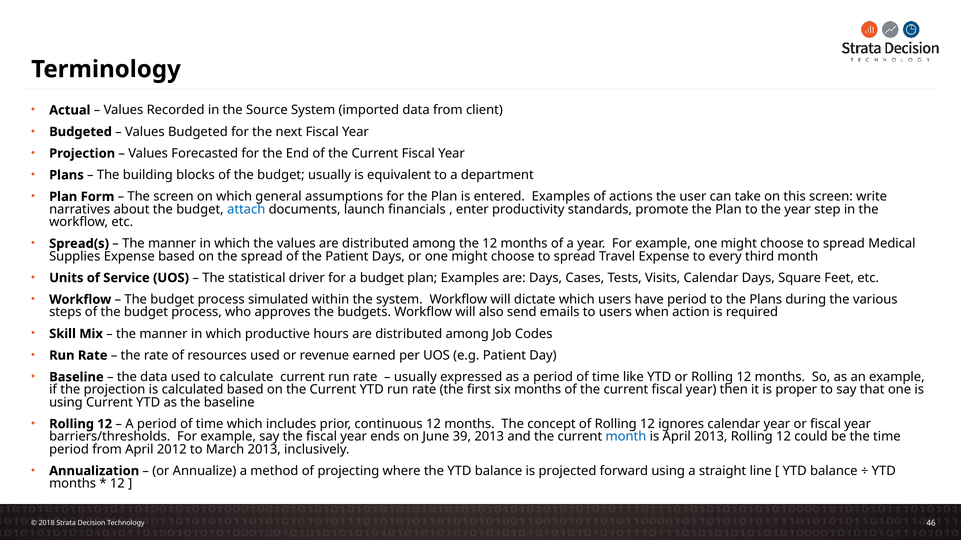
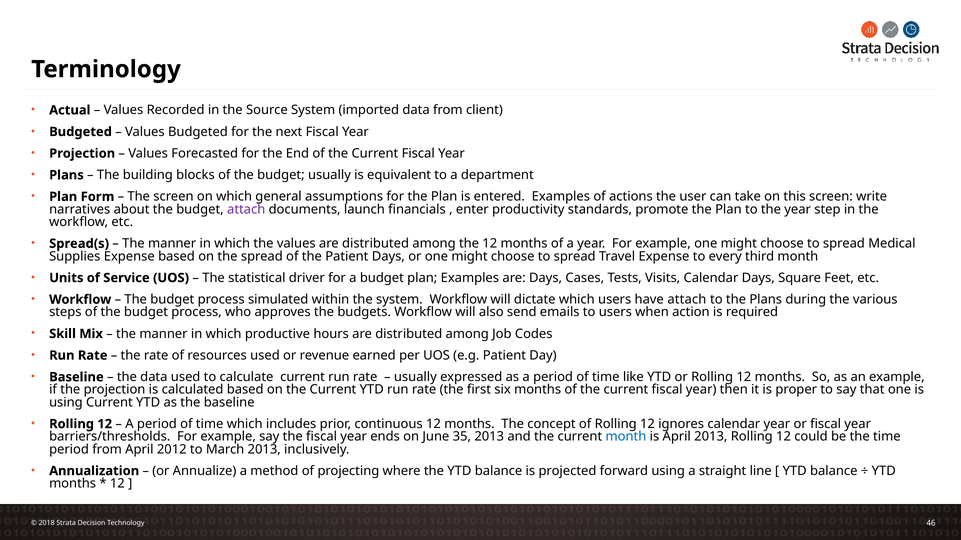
attach colour: blue -> purple (246, 210)
have period: period -> attach (687, 300)
39: 39 -> 35 (462, 437)
